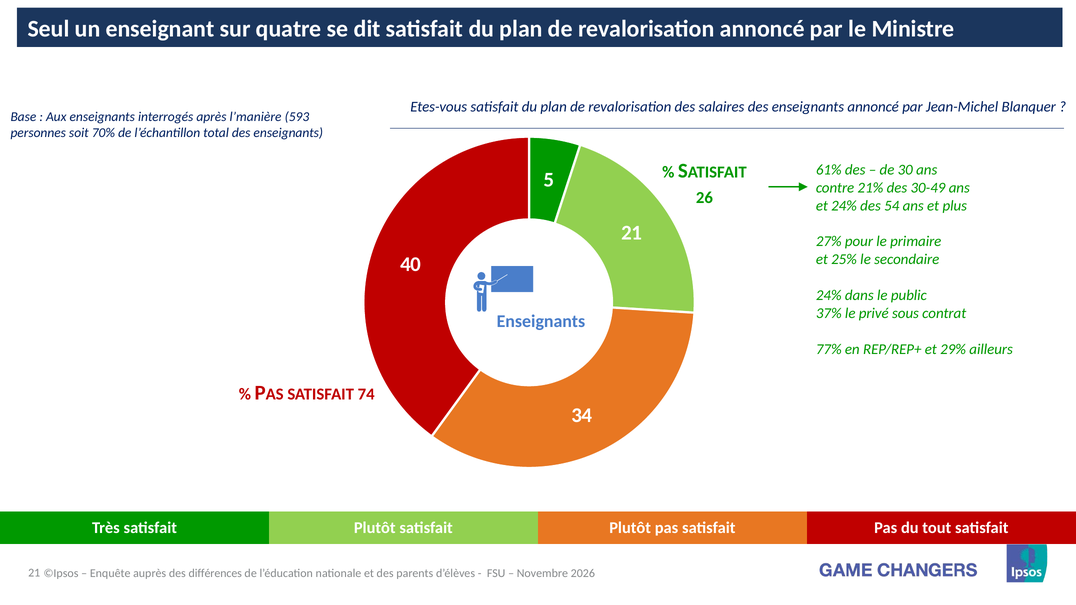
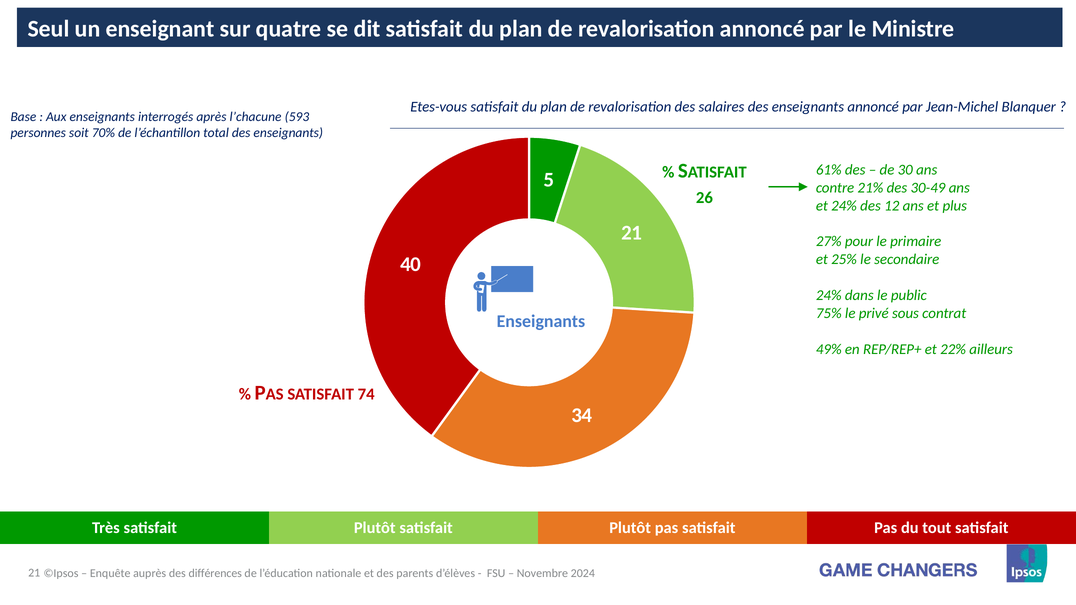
l’manière: l’manière -> l’chacune (256, 117)
54: 54 -> 12 (892, 206)
37%: 37% -> 75% (829, 313)
77%: 77% -> 49% (829, 349)
29%: 29% -> 22% (953, 349)
2026: 2026 -> 2024 (583, 573)
